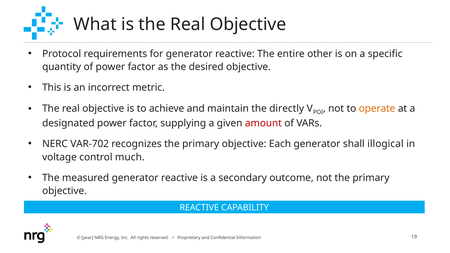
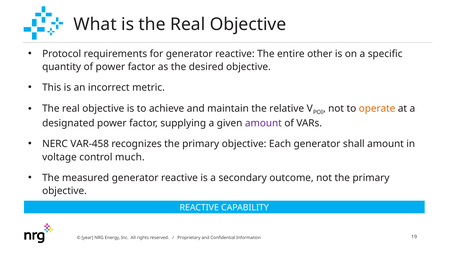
directly: directly -> relative (287, 108)
amount colour: red -> purple (263, 123)
VAR-702: VAR-702 -> VAR-458 (90, 144)
shall illogical: illogical -> amount (386, 144)
